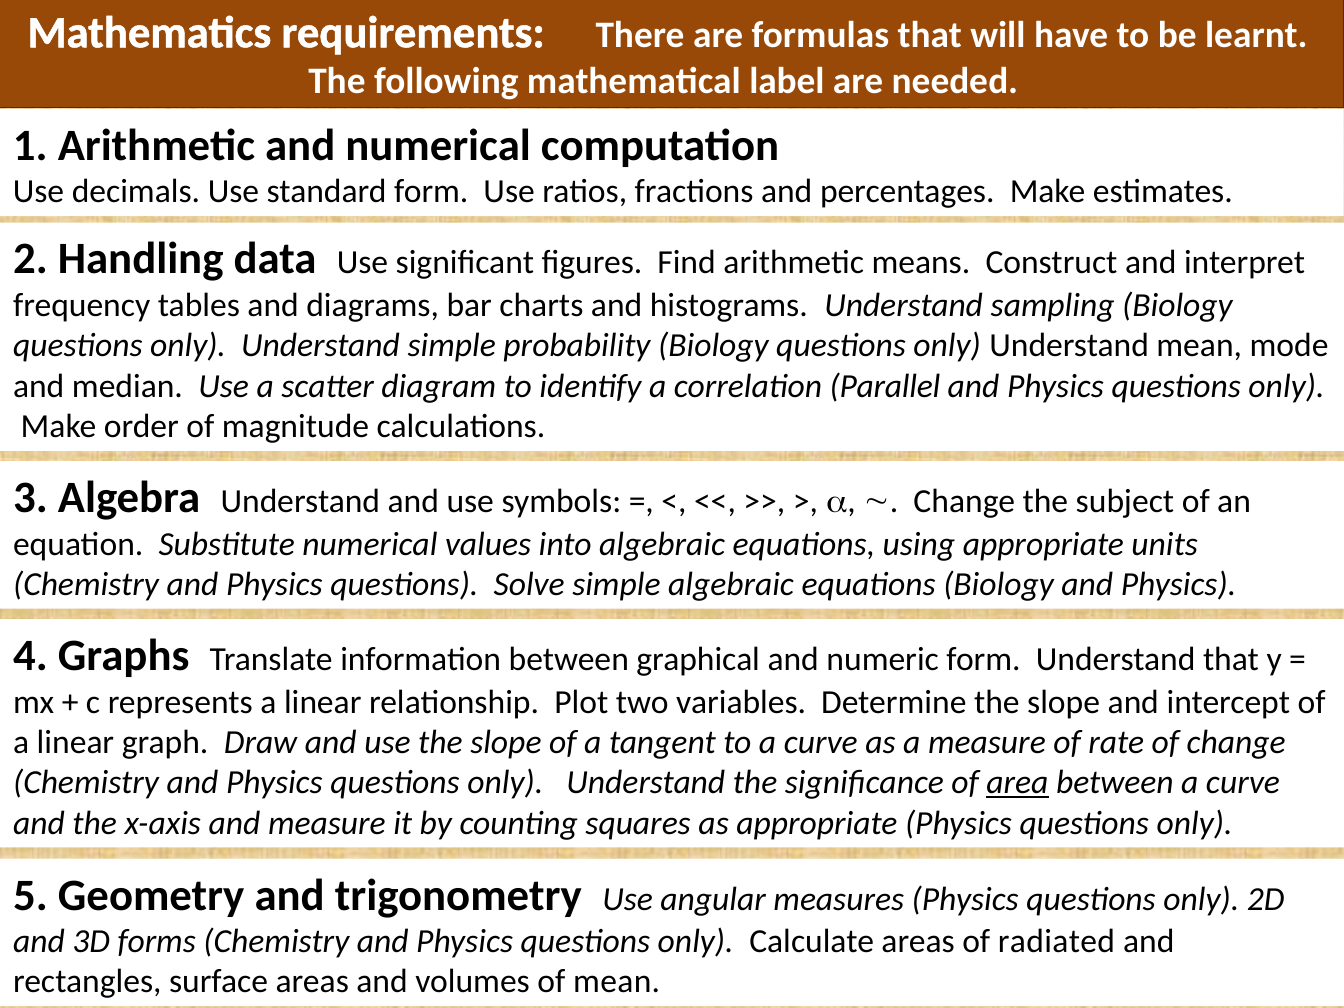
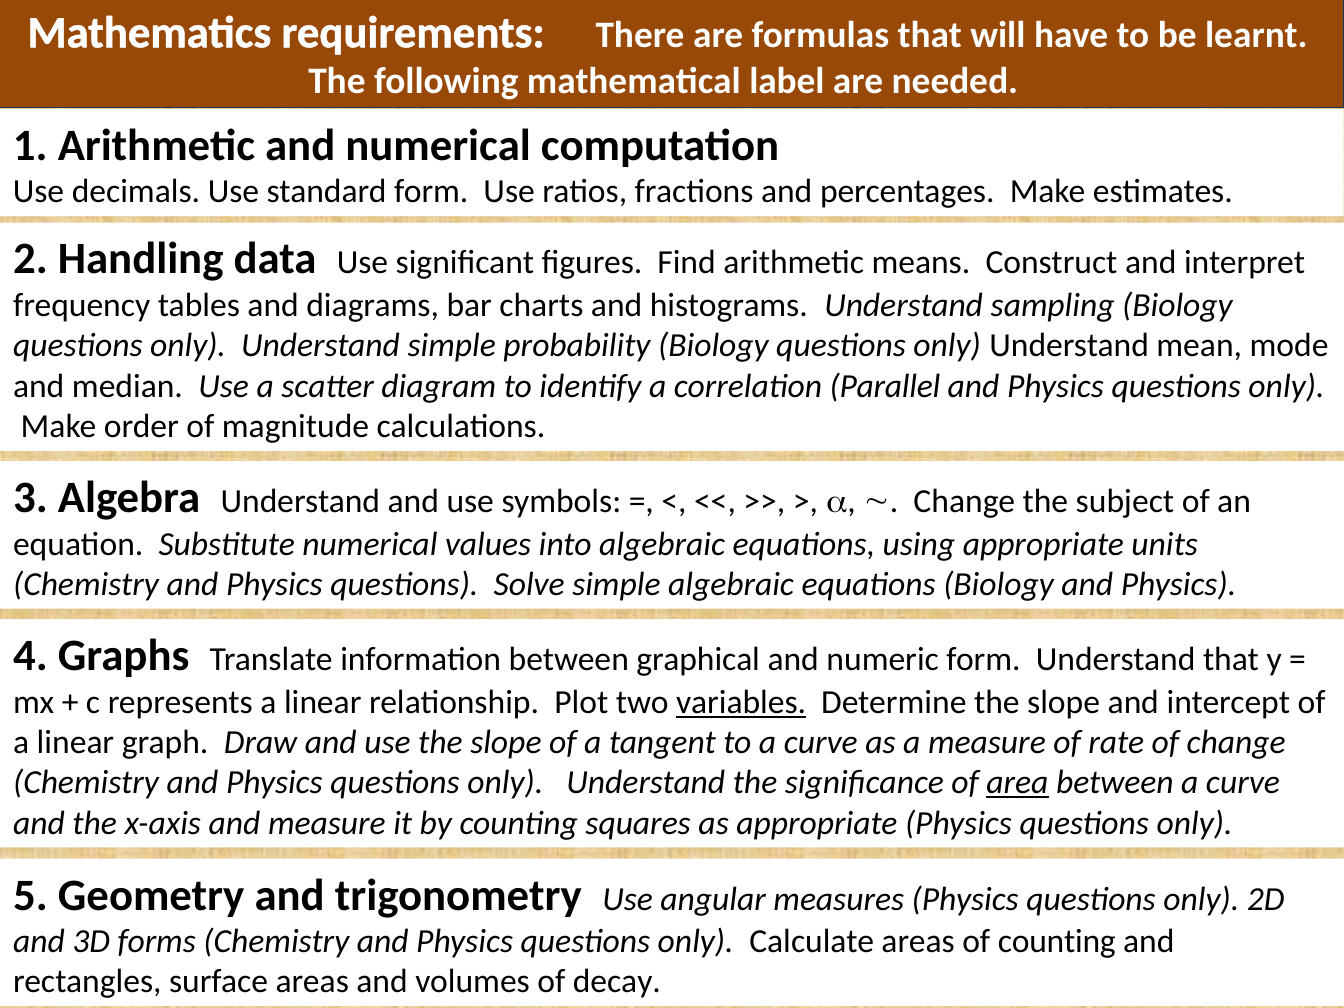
variables underline: none -> present (741, 702)
of radiated: radiated -> counting (1057, 942)
of mean: mean -> decay (617, 982)
